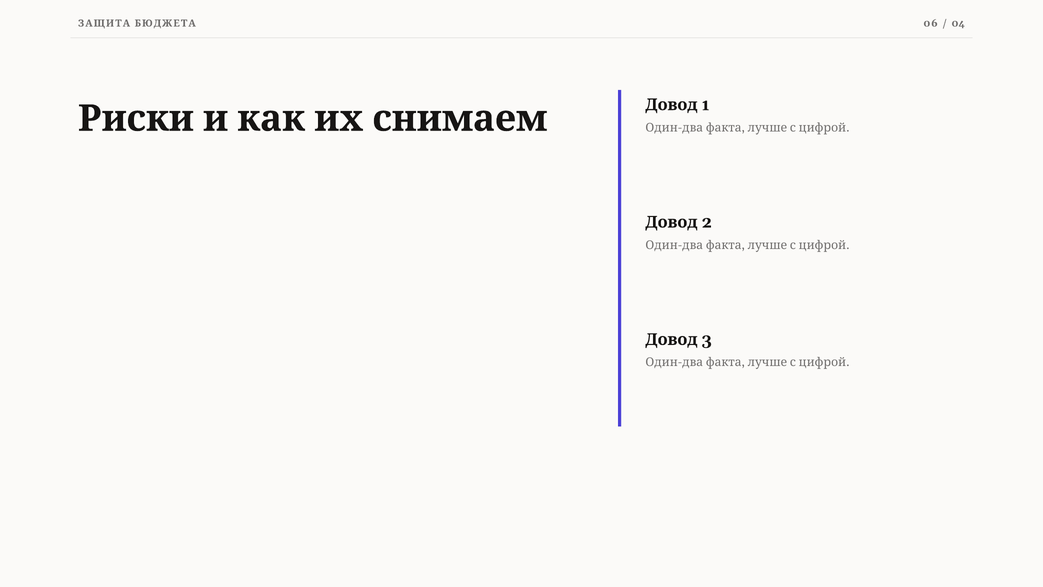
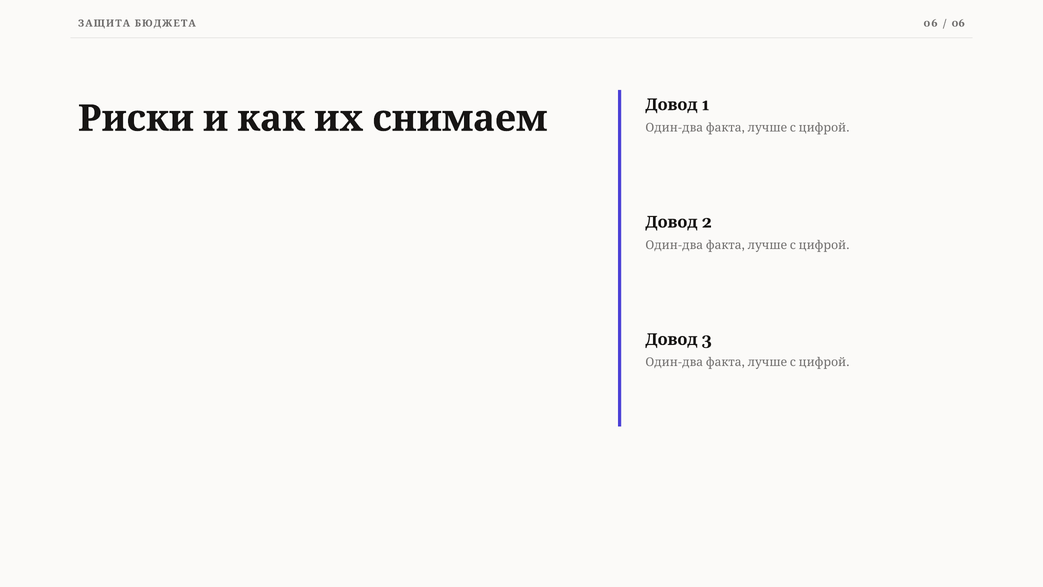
04: 04 -> 06 (958, 23)
